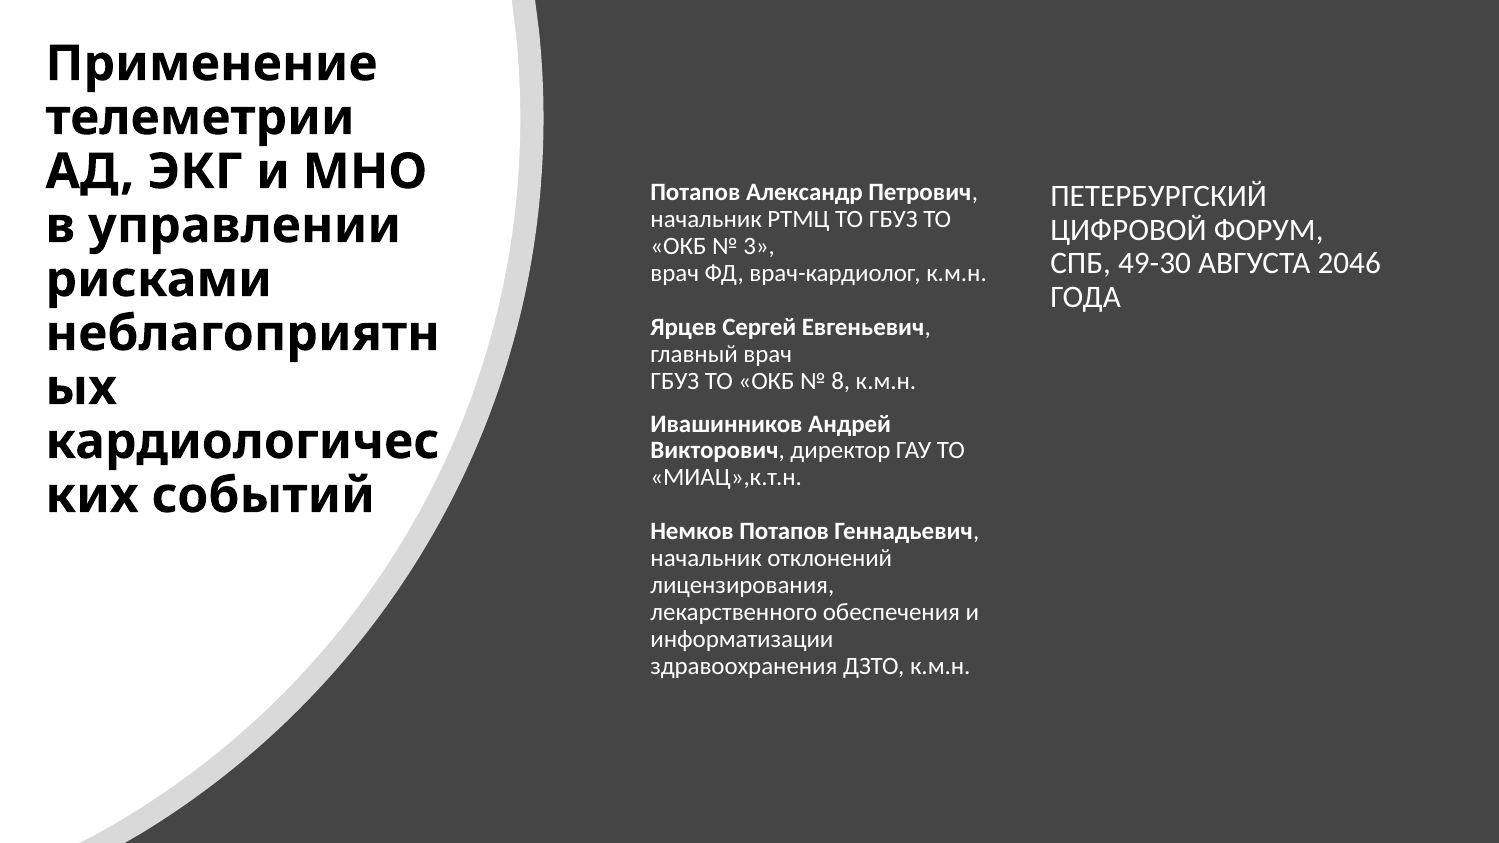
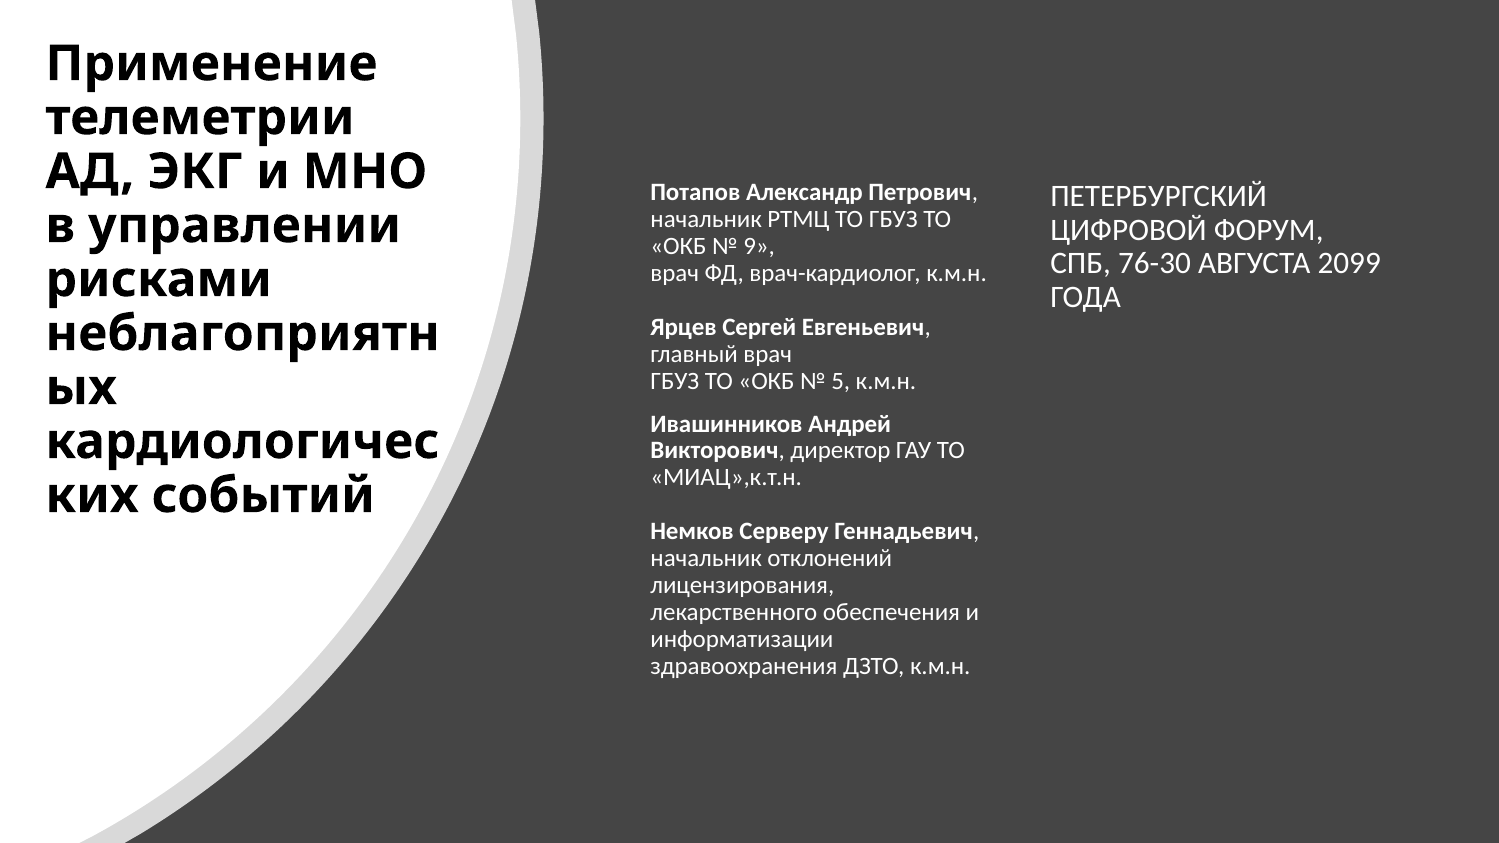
3: 3 -> 9 (759, 247)
49-30: 49-30 -> 76-30 (1155, 264)
2046: 2046 -> 2099 (1349, 264)
8: 8 -> 5 (841, 381)
Немков Потапов: Потапов -> Серверу (784, 532)
